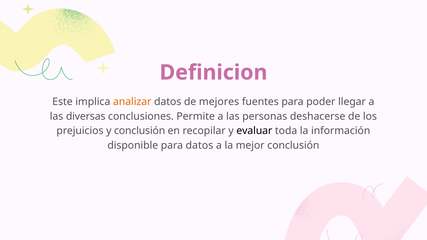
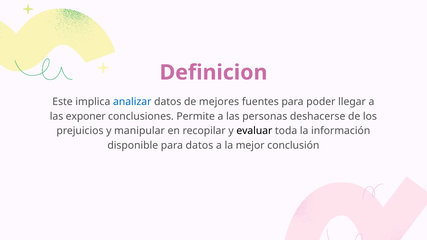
analizar colour: orange -> blue (132, 102)
diversas: diversas -> exponer (86, 116)
y conclusión: conclusión -> manipular (140, 131)
